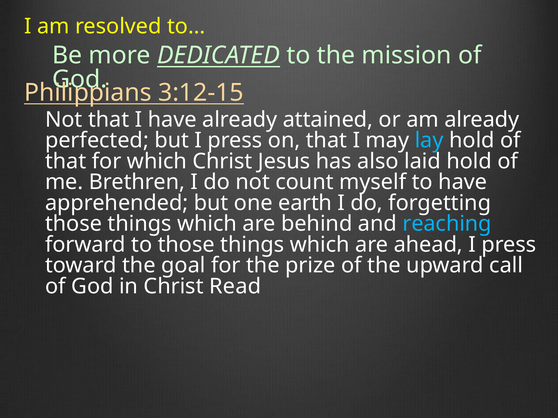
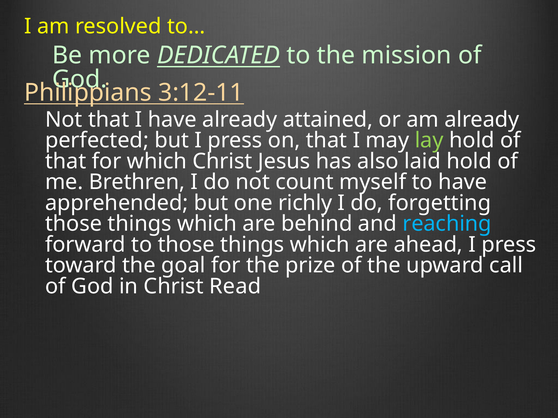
3:12-15: 3:12-15 -> 3:12-11 (201, 93)
lay colour: light blue -> light green (429, 141)
earth: earth -> richly (305, 203)
